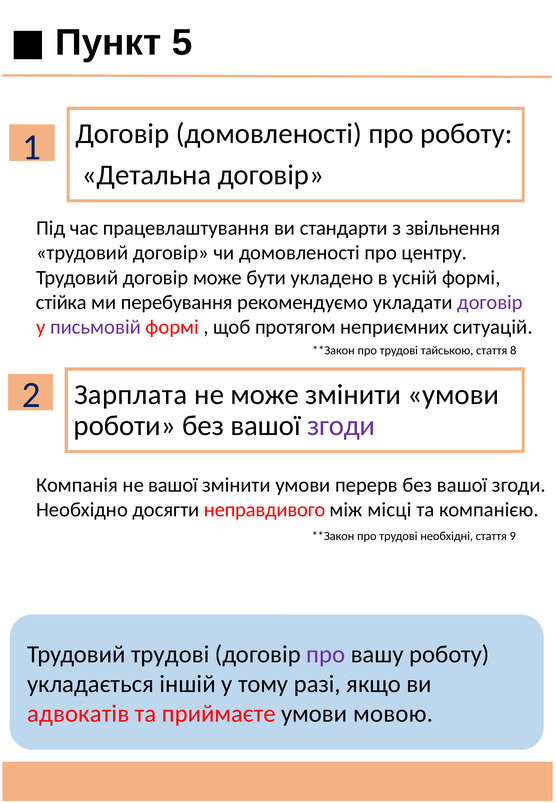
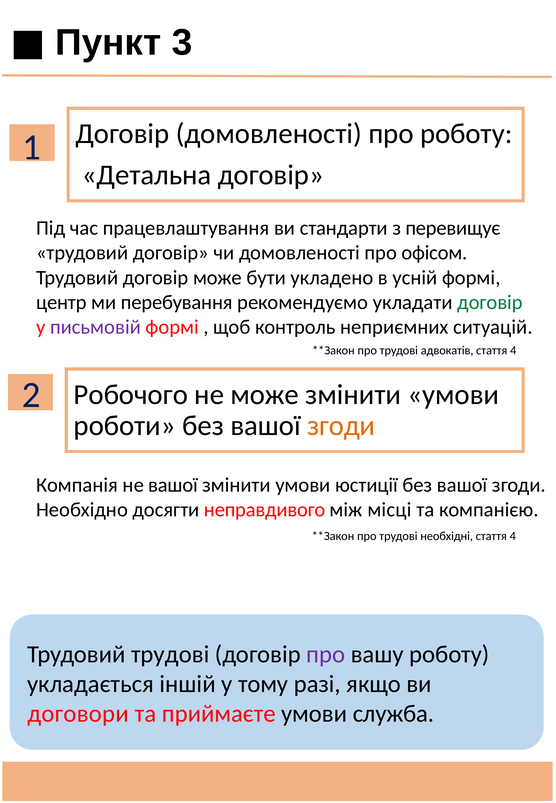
5: 5 -> 3 (182, 42)
звільнення: звільнення -> перевищує (453, 228)
центру: центру -> офісом (434, 253)
стійка: стійка -> центр (61, 302)
договір colour: purple -> green (490, 302)
протягом: протягом -> контроль (295, 327)
тайською: тайською -> адвокатів (447, 351)
8: 8 -> 4 (513, 351)
Зарплата: Зарплата -> Робочого (131, 395)
згоди colour: purple -> orange (341, 426)
перерв: перерв -> юстиції (366, 485)
9: 9 -> 4 (513, 536)
адвокатів: адвокатів -> договори (78, 714)
мовою: мовою -> служба (393, 714)
